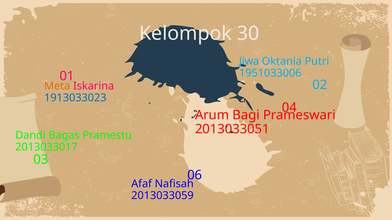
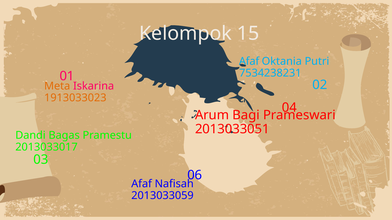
30: 30 -> 15 (248, 33)
Jiwa: Jiwa -> Afaf (249, 61)
1951033006: 1951033006 -> 7534238231 (270, 73)
1913033023 colour: blue -> orange (75, 98)
